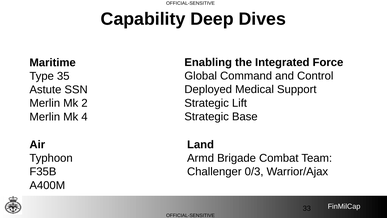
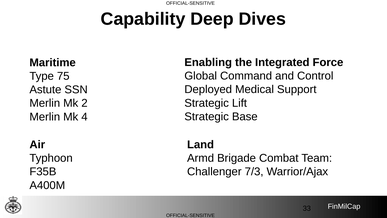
35: 35 -> 75 (63, 76)
0/3: 0/3 -> 7/3 (254, 171)
